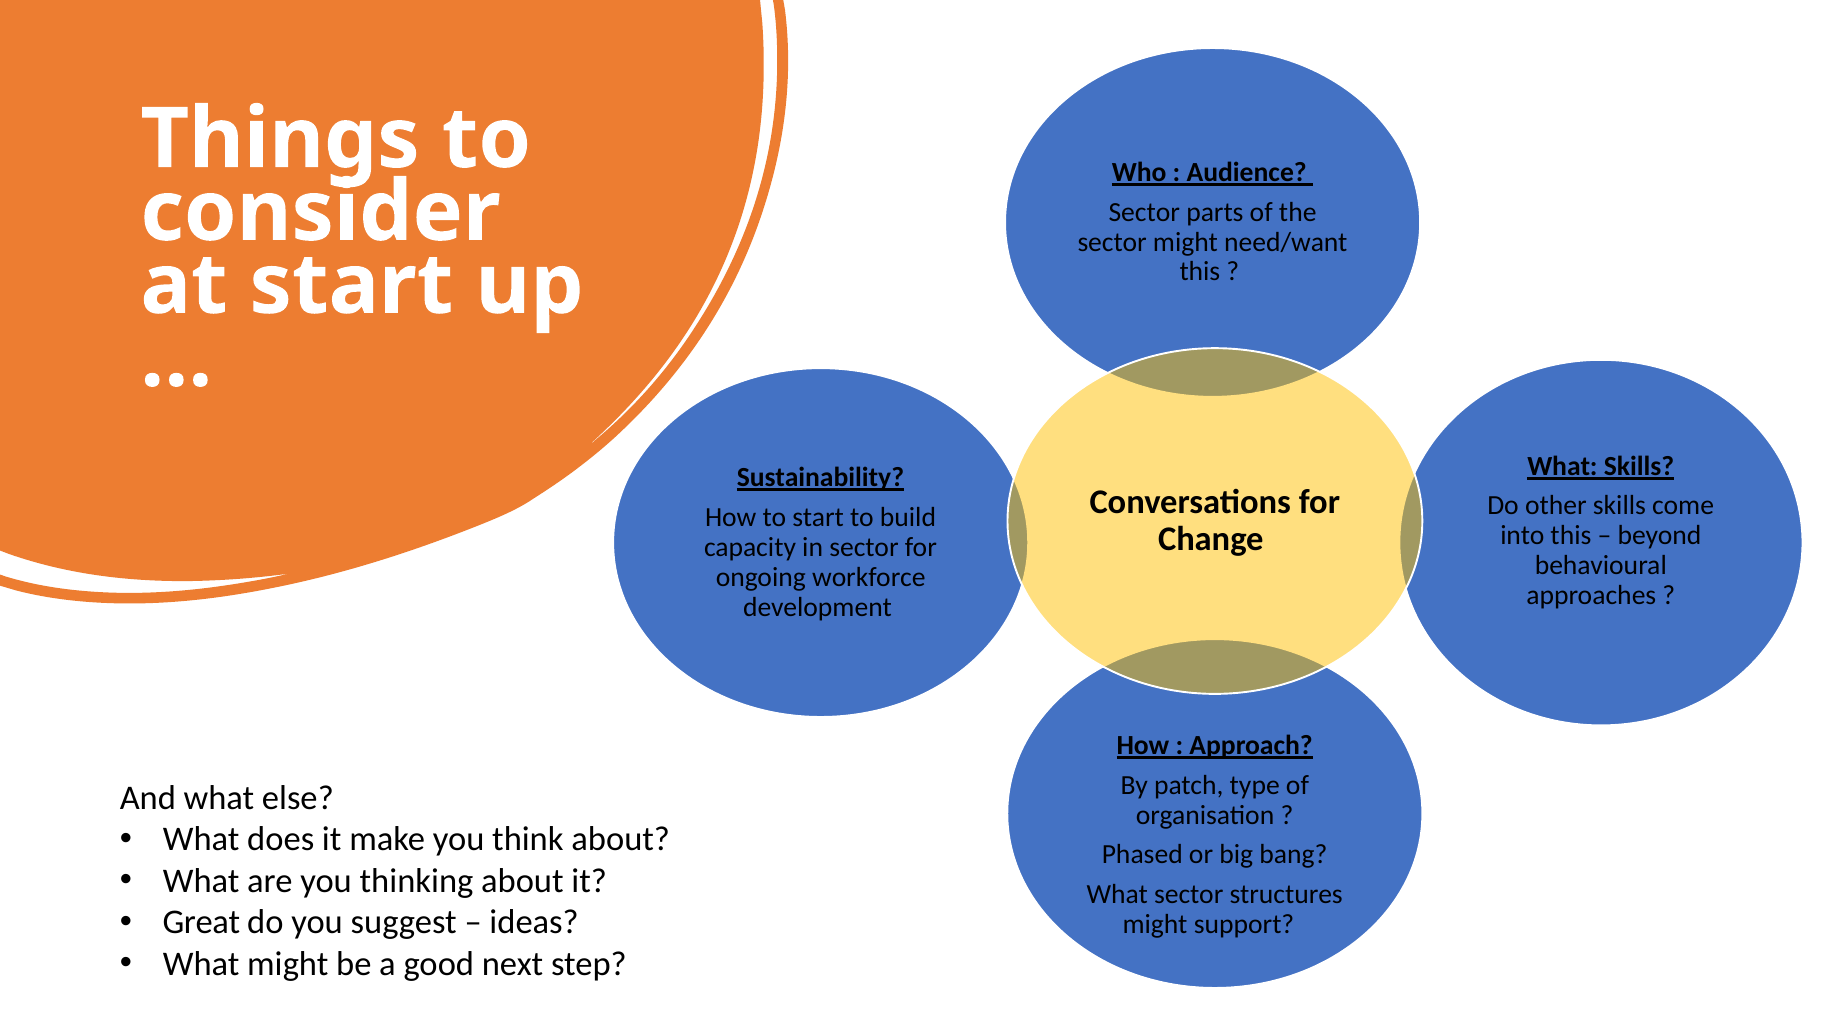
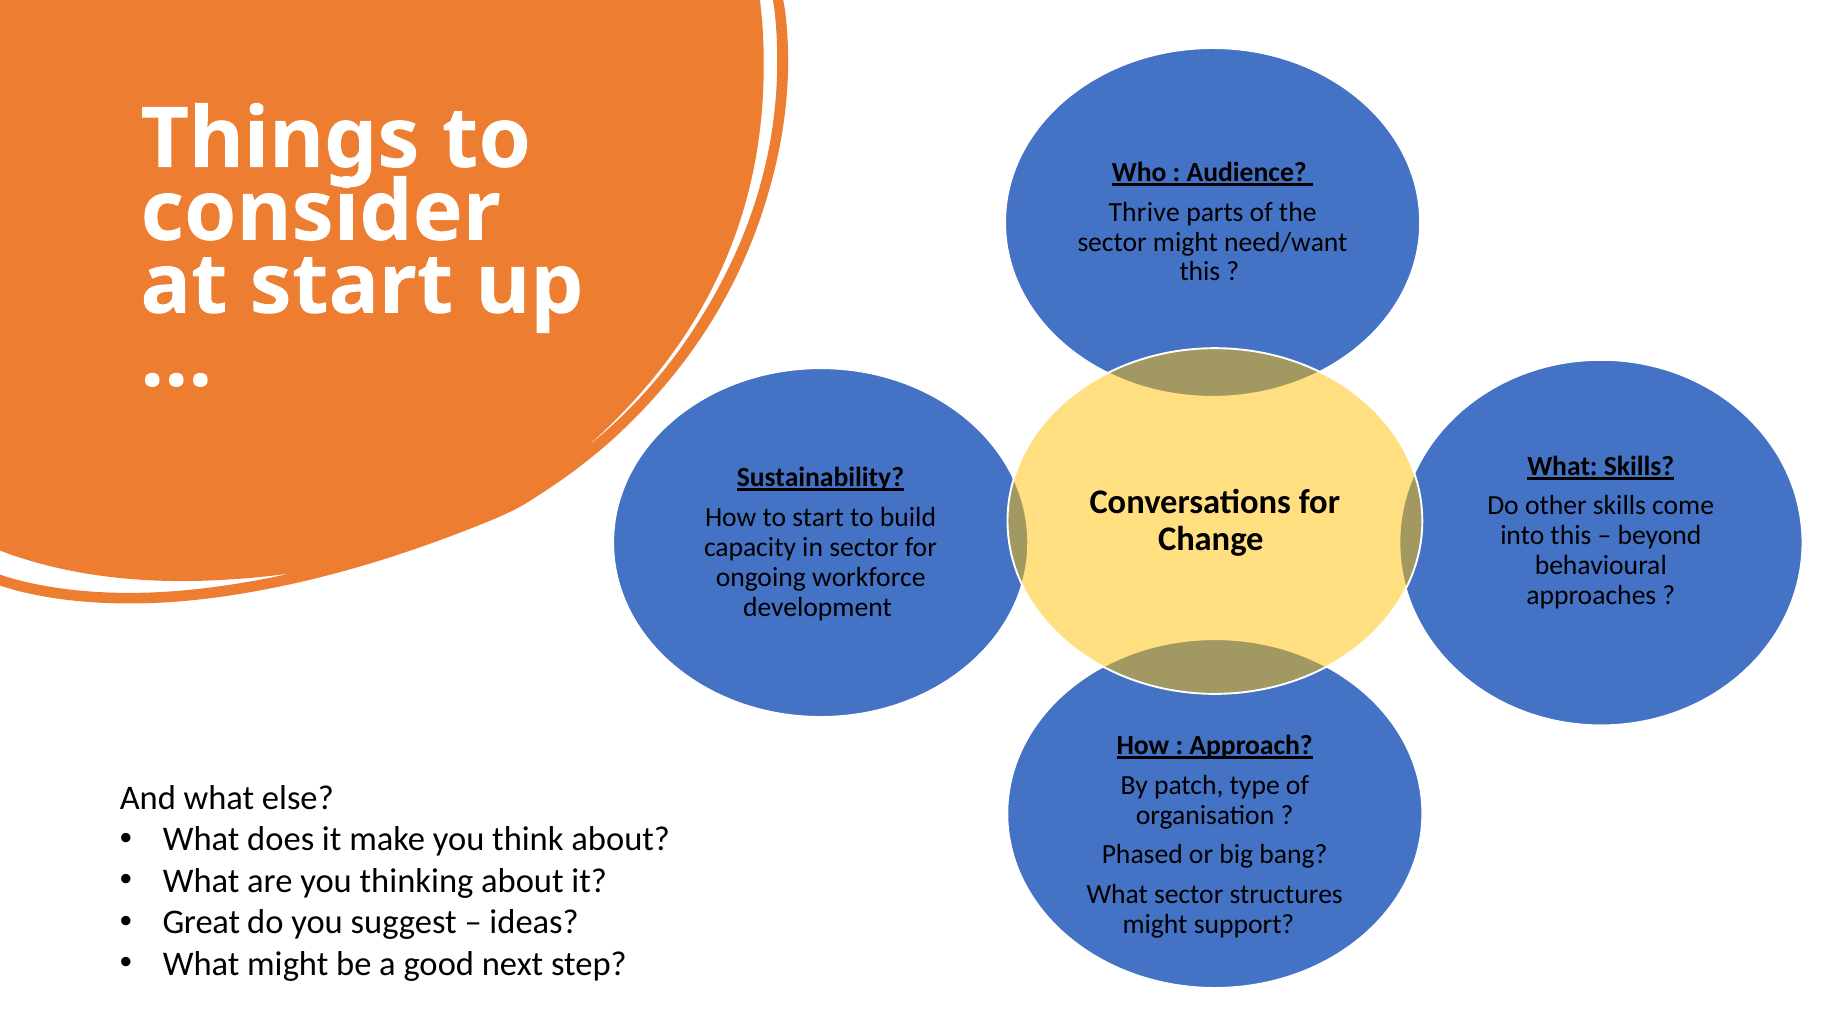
Sector: Sector -> Thrive (1144, 212)
